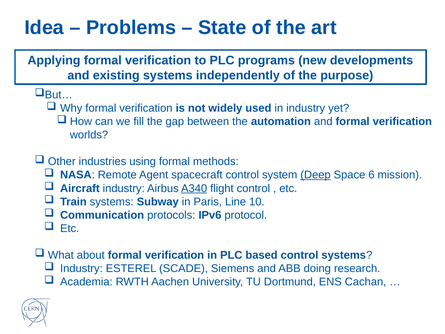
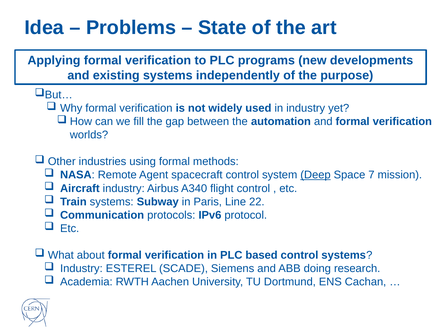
6: 6 -> 7 (371, 175)
A340 underline: present -> none (194, 188)
10: 10 -> 22 (257, 202)
